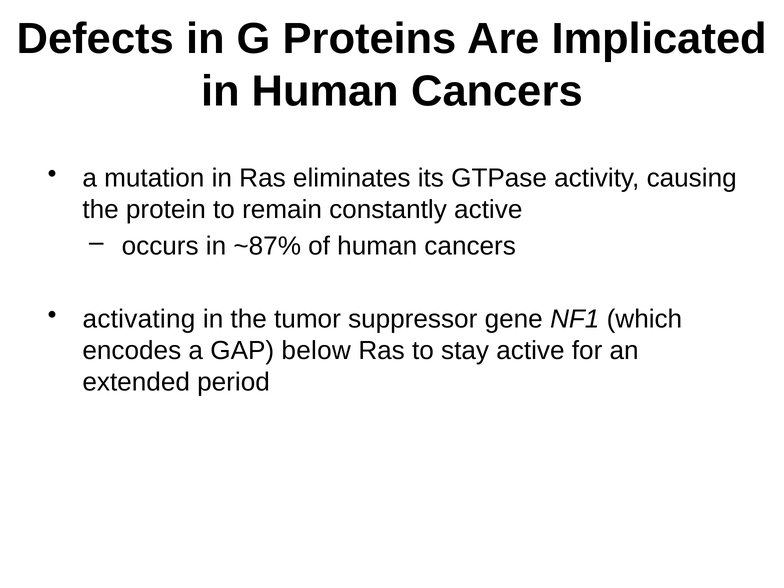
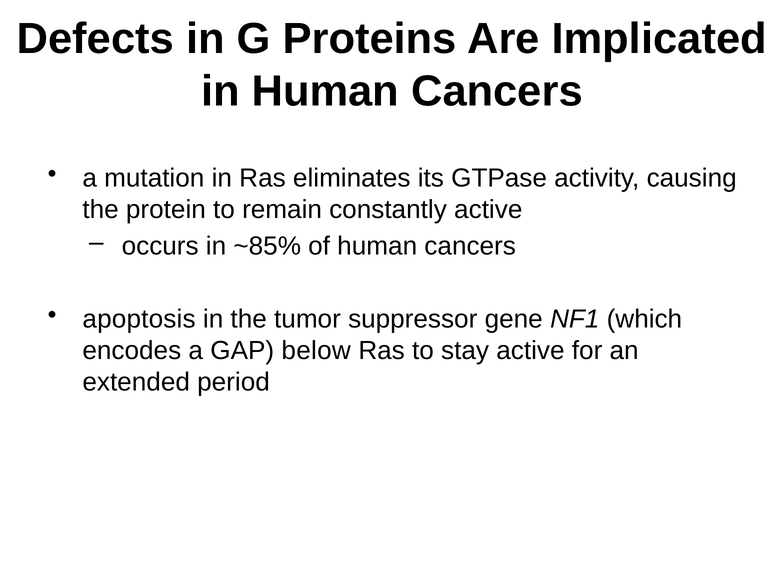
~87%: ~87% -> ~85% (267, 246)
activating: activating -> apoptosis (139, 319)
